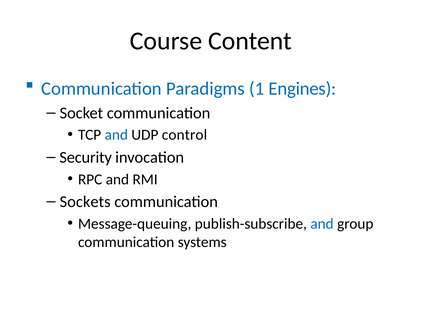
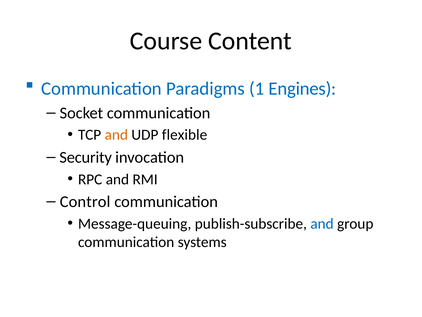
and colour: blue -> orange (116, 135)
control: control -> flexible (185, 135)
Sockets: Sockets -> Control (85, 201)
